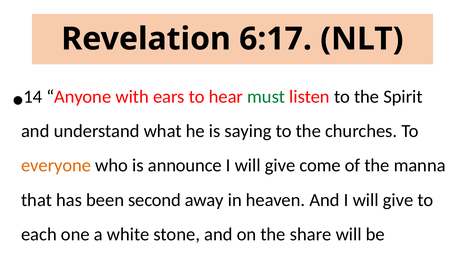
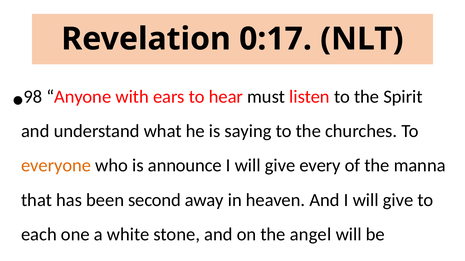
6:17: 6:17 -> 0:17 (276, 39)
14: 14 -> 98 (33, 97)
must colour: green -> black (266, 97)
come: come -> every (320, 166)
share: share -> angel (311, 235)
